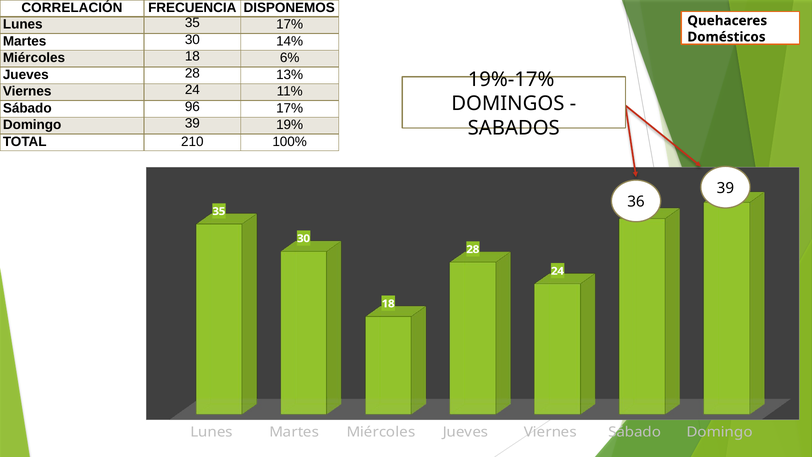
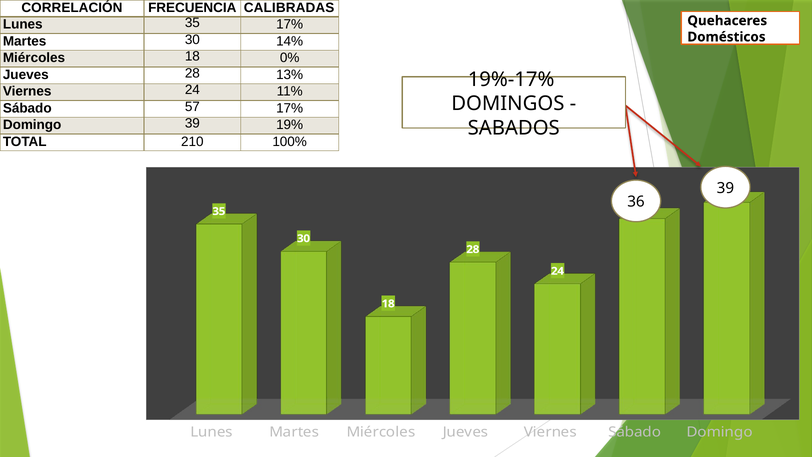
DISPONEMOS: DISPONEMOS -> CALIBRADAS (289, 8)
6%: 6% -> 0% (290, 58)
96: 96 -> 57 (192, 107)
